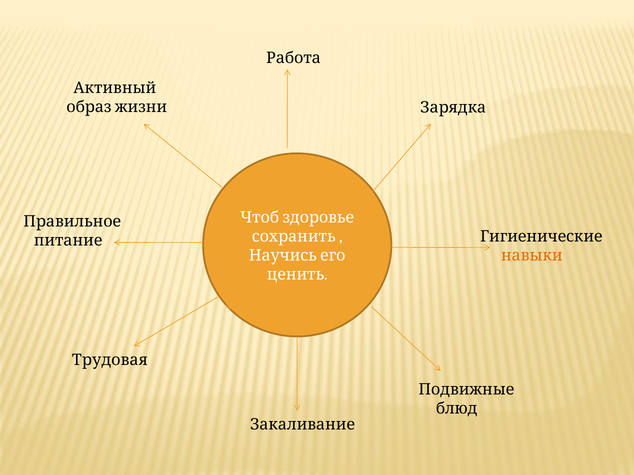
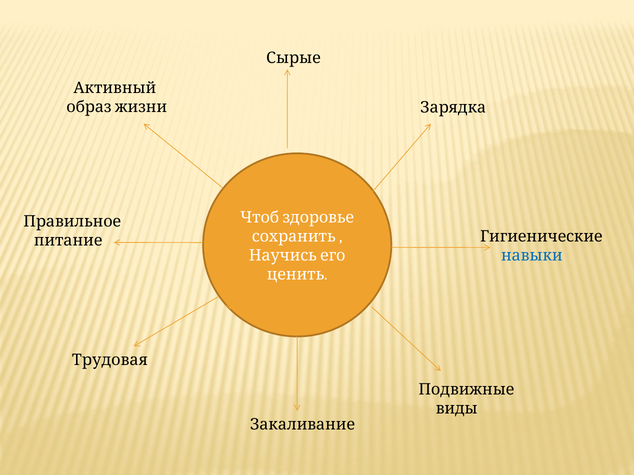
Работа: Работа -> Сырые (293, 58)
навыки colour: orange -> blue (532, 256)
блюд: блюд -> виды (457, 409)
